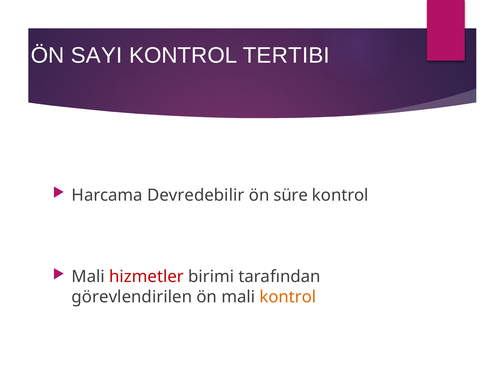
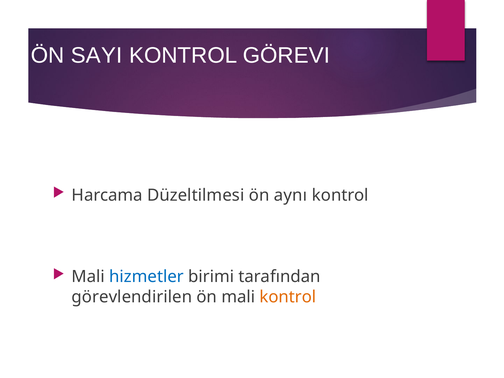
TERTIBI: TERTIBI -> GÖREVI (286, 56)
Devredebilir: Devredebilir -> Düzeltilmesi (196, 195)
süre: süre -> aynı (291, 195)
hizmetler colour: red -> blue (147, 277)
